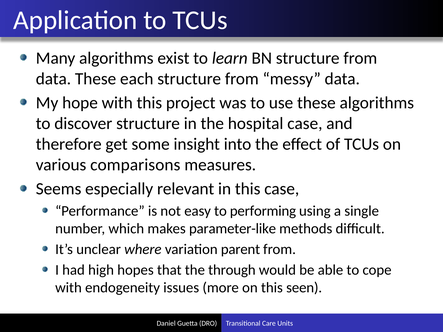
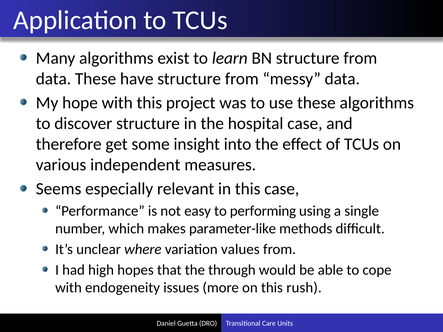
each: each -> have (137, 79)
comparisons: comparisons -> independent (135, 165)
parent: parent -> values (240, 249)
seen: seen -> rush (304, 288)
